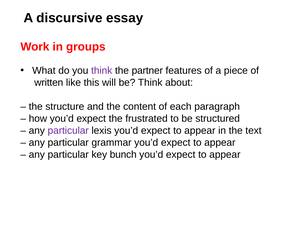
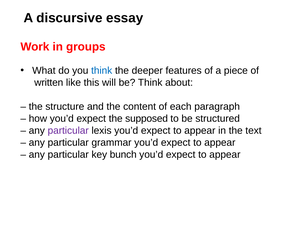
think colour: purple -> blue (102, 71)
partner: partner -> deeper (147, 71)
frustrated: frustrated -> supposed (147, 119)
